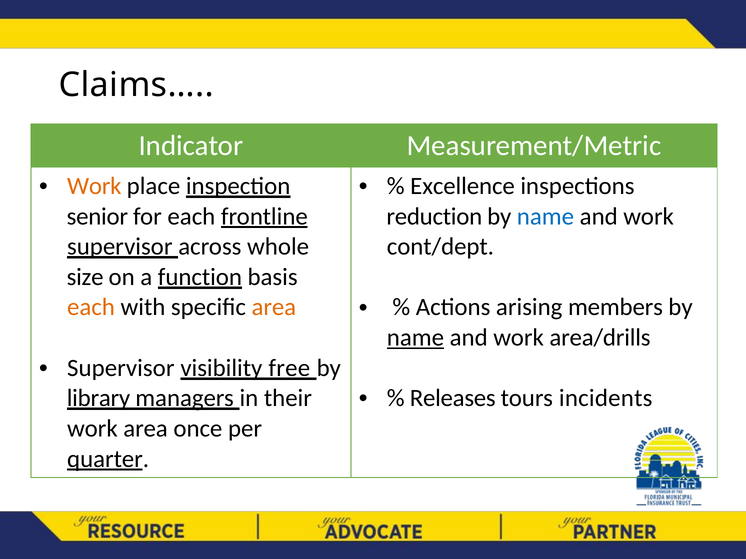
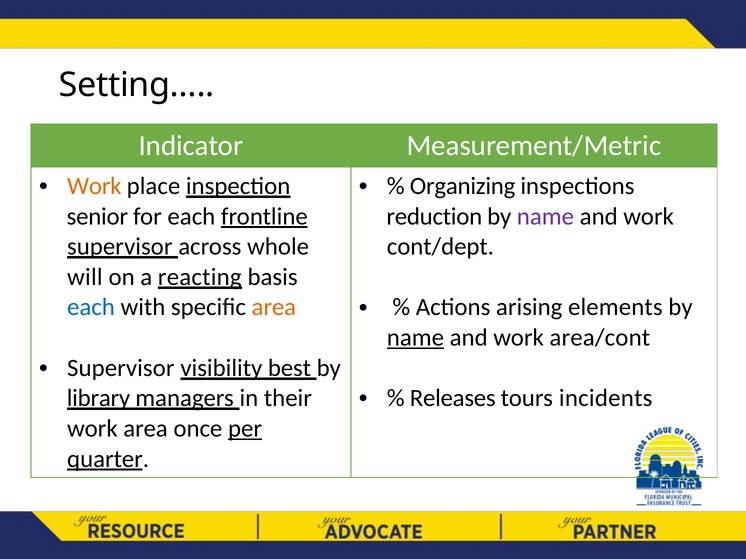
Claims…: Claims… -> Setting… (137, 85)
Excellence: Excellence -> Organizing (463, 186)
name colour: blue -> purple (545, 217)
size: size -> will (85, 277)
function: function -> reacting (200, 277)
members: members -> elements (615, 308)
each colour: orange -> blue (91, 308)
area/drills: area/drills -> area/cont (600, 338)
free: free -> best (289, 368)
per underline: none -> present (245, 429)
